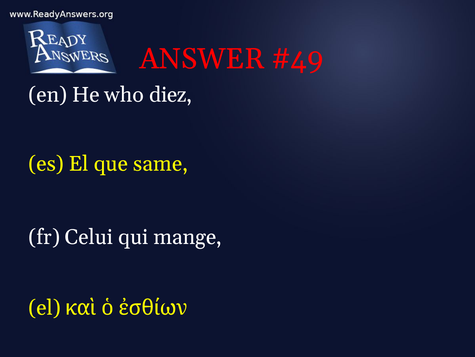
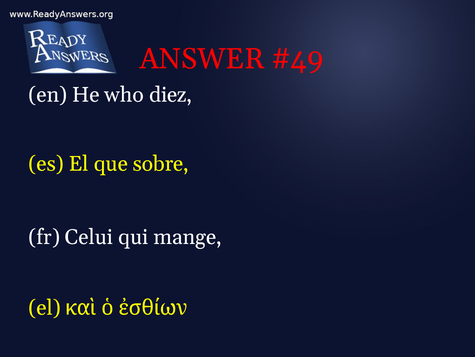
same: same -> sobre (161, 163)
